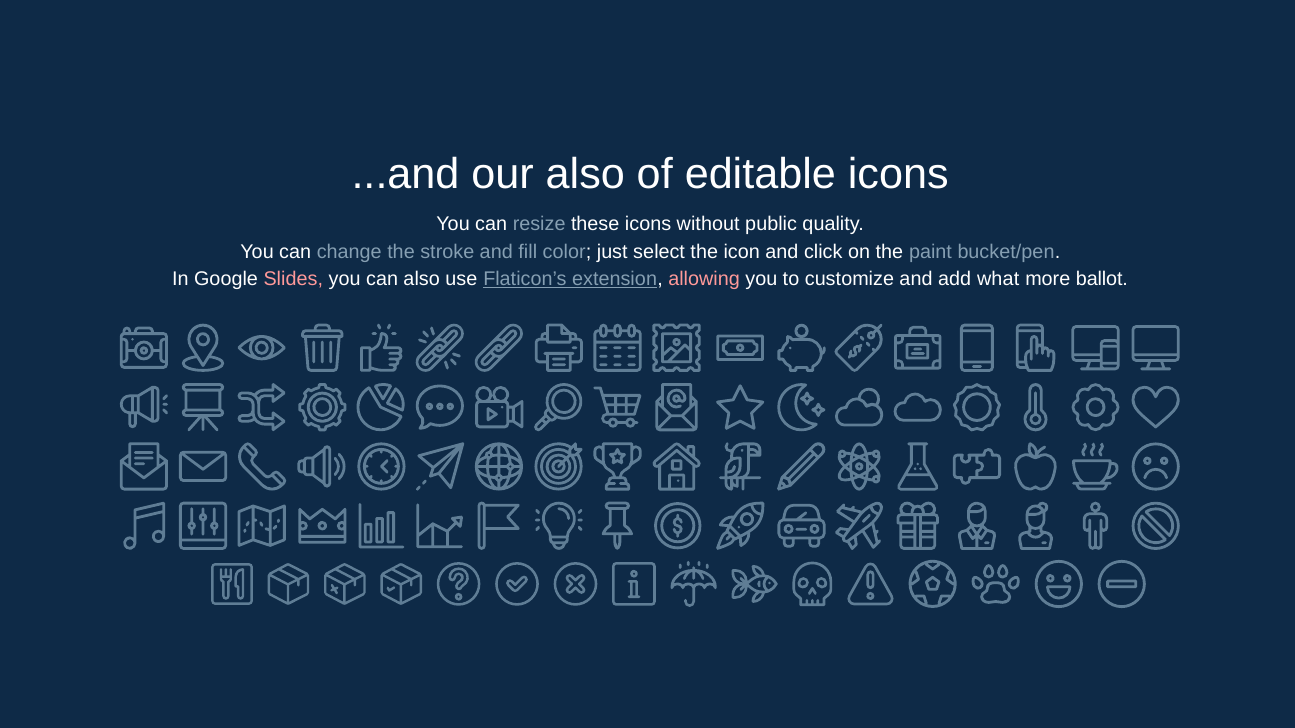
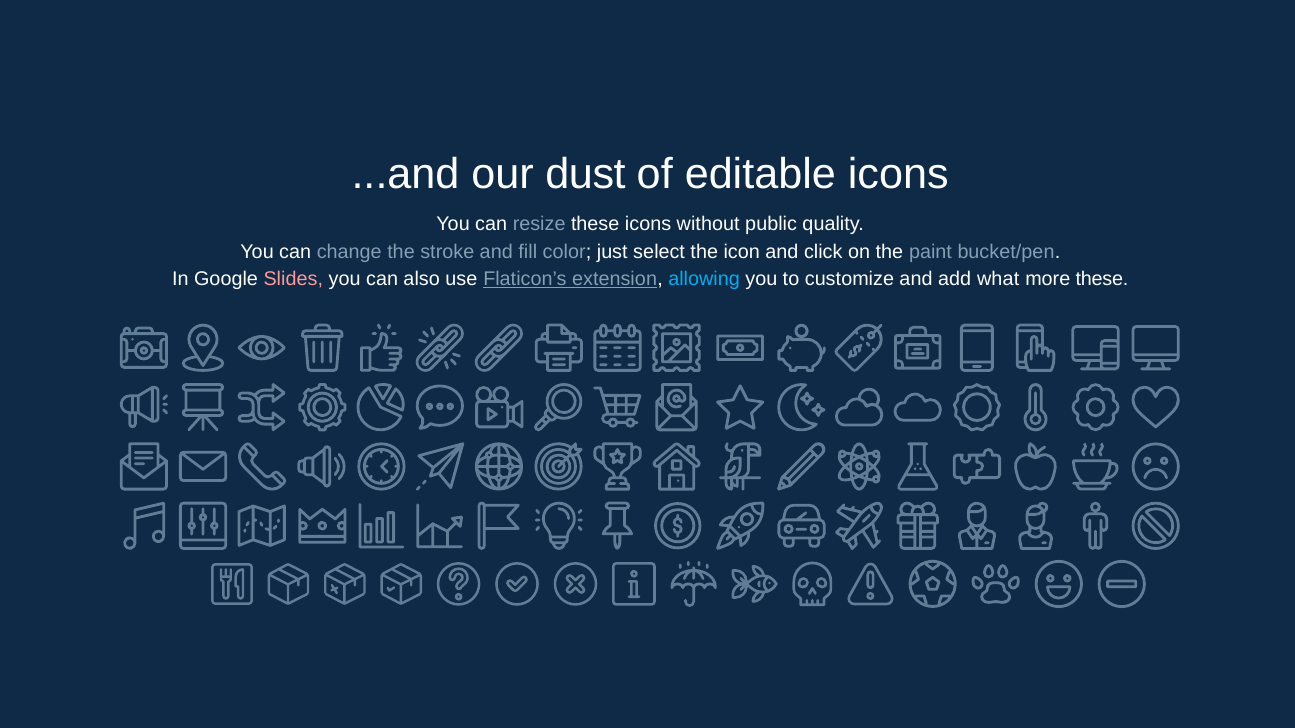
our also: also -> dust (586, 174)
allowing colour: pink -> light blue (704, 279)
more ballot: ballot -> these (1102, 279)
